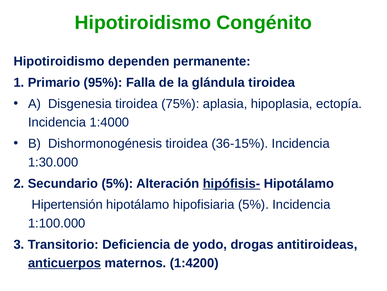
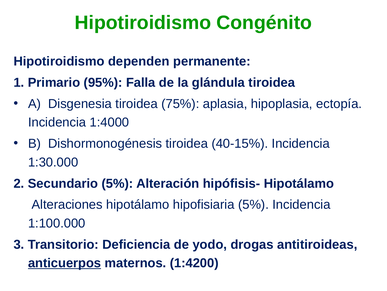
36-15%: 36-15% -> 40-15% (240, 143)
hipófisis- underline: present -> none (232, 183)
Hipertensión: Hipertensión -> Alteraciones (67, 204)
